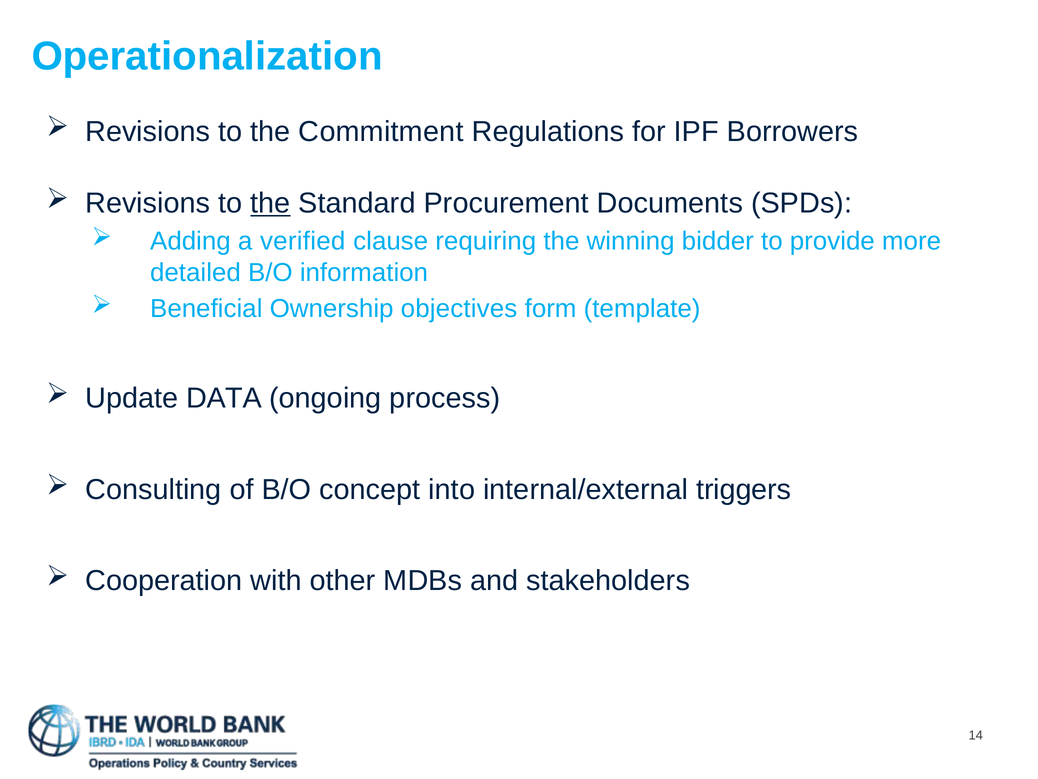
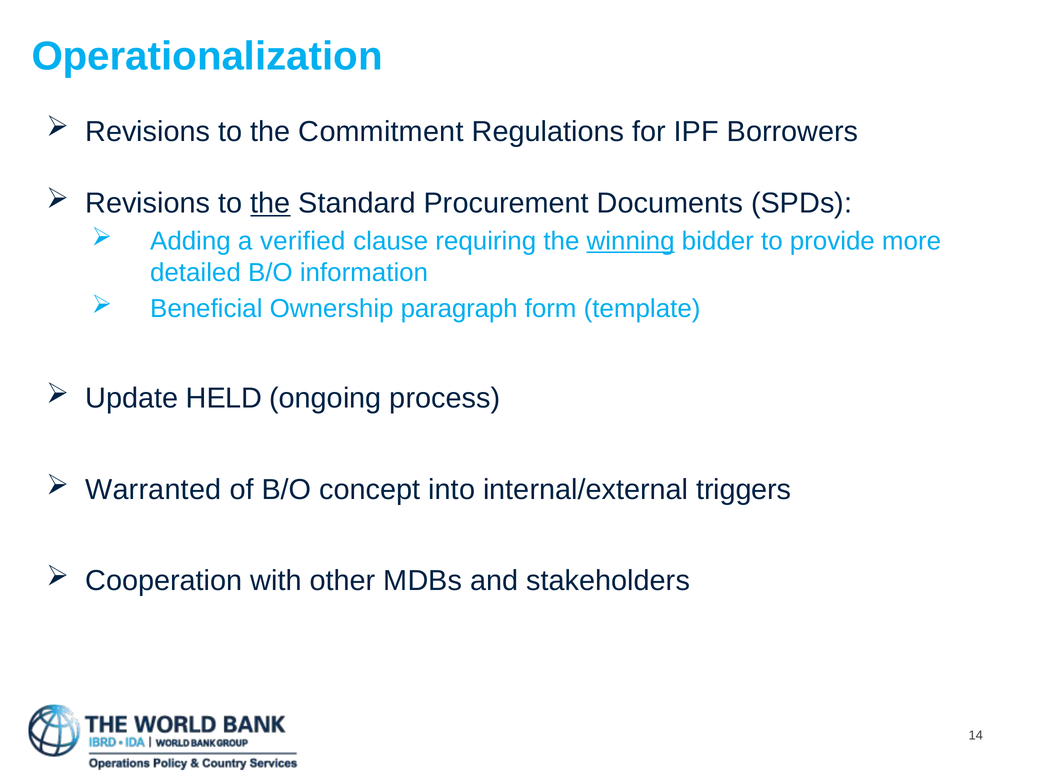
winning underline: none -> present (631, 241)
objectives: objectives -> paragraph (459, 309)
DATA: DATA -> HELD (224, 398)
Consulting: Consulting -> Warranted (153, 489)
